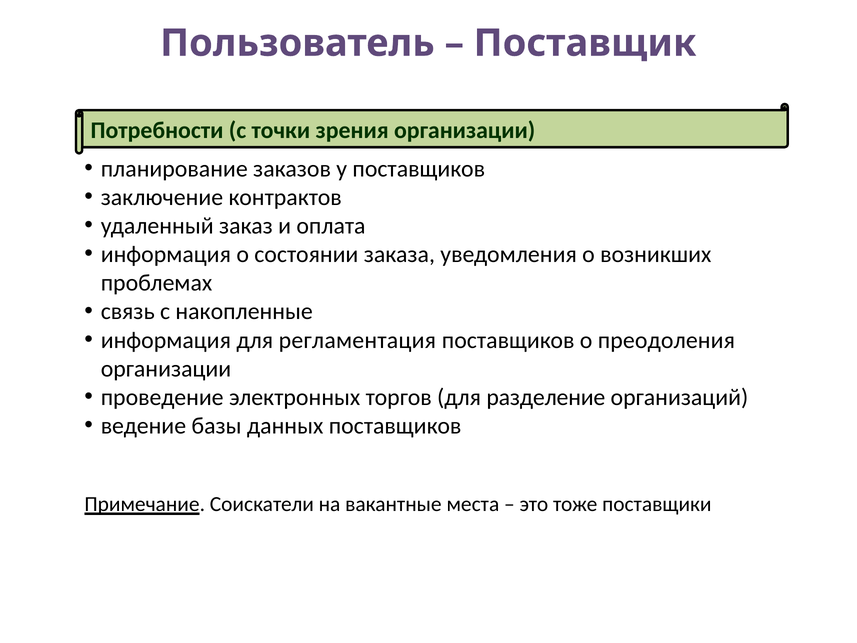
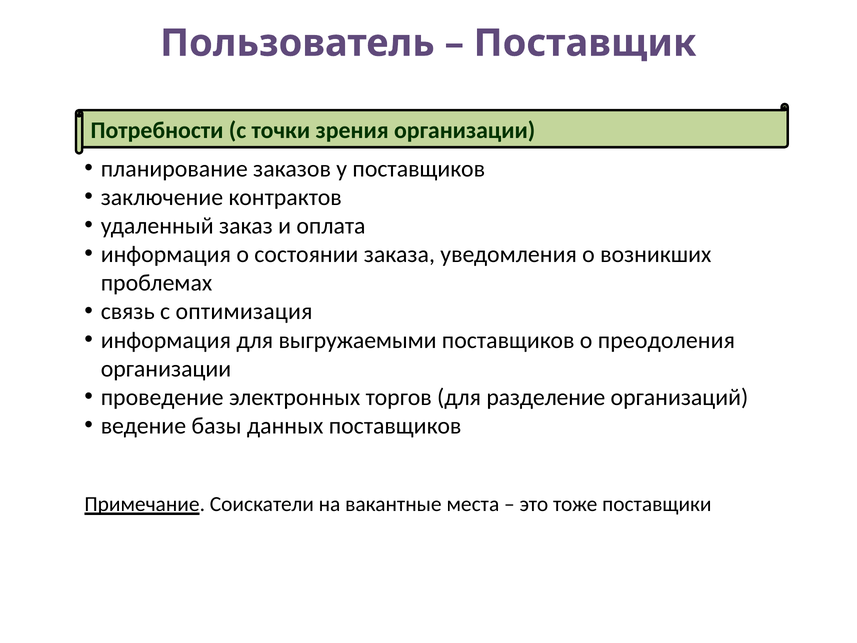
накопленные: накопленные -> оптимизация (244, 311)
регламентация: регламентация -> выгружаемыми (358, 340)
